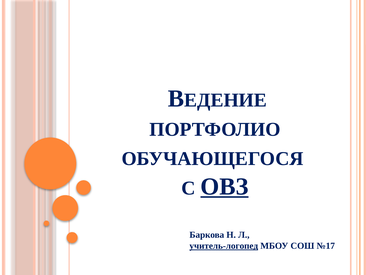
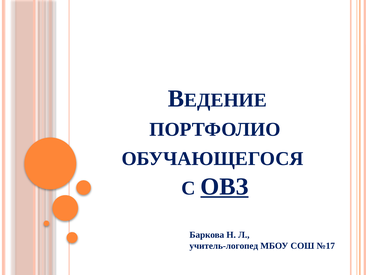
учитель-логопед underline: present -> none (224, 246)
